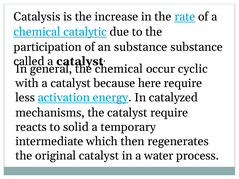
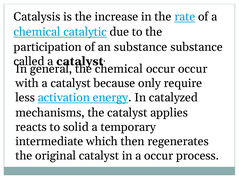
occur cyclic: cyclic -> occur (193, 69)
here: here -> only (149, 83)
catalyst require: require -> applies (169, 113)
a water: water -> occur (159, 156)
